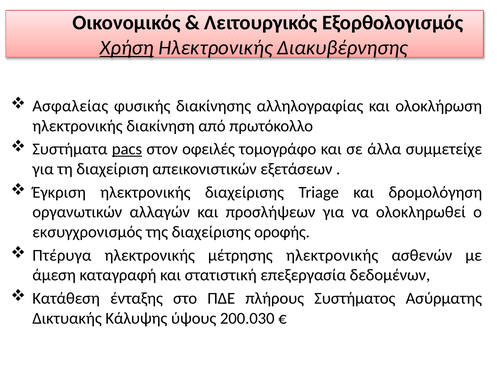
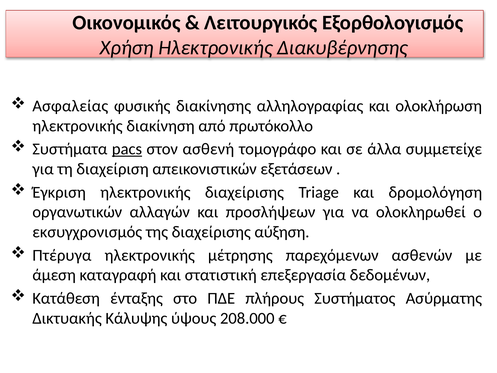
Χρήση underline: present -> none (127, 48)
οφειλές: οφειλές -> ασθενή (208, 149)
οροφής: οροφής -> αύξηση (282, 232)
μέτρησης ηλεκτρονικής: ηλεκτρονικής -> παρεχόμενων (332, 255)
200.030: 200.030 -> 208.000 (247, 318)
